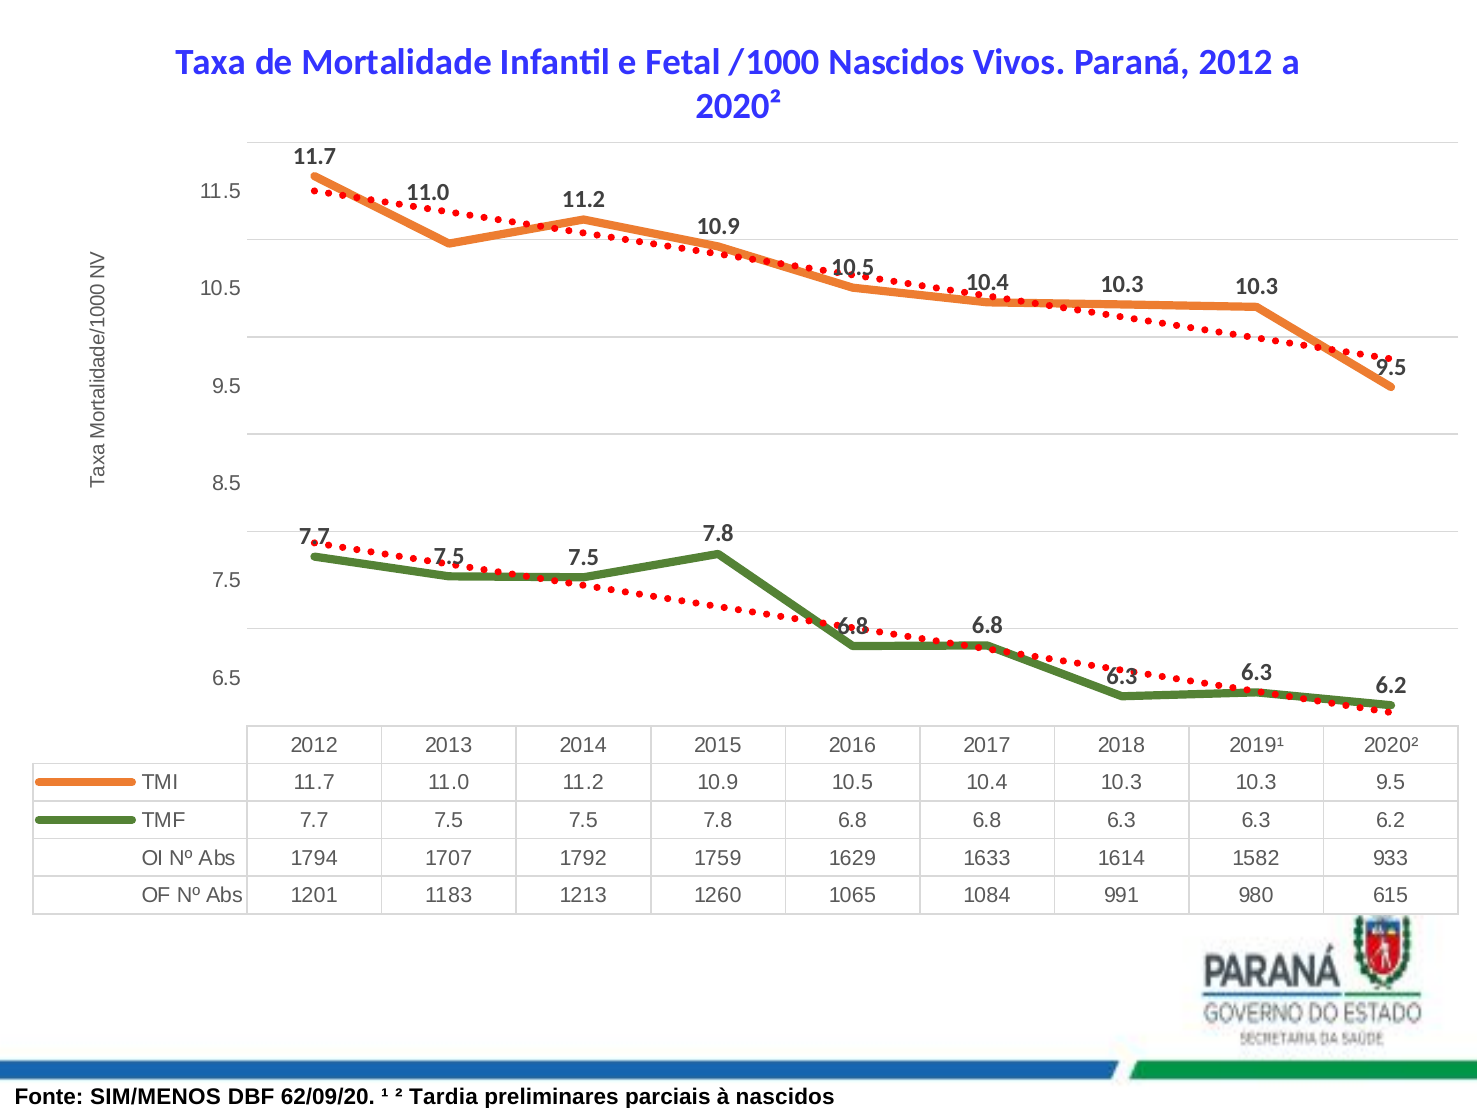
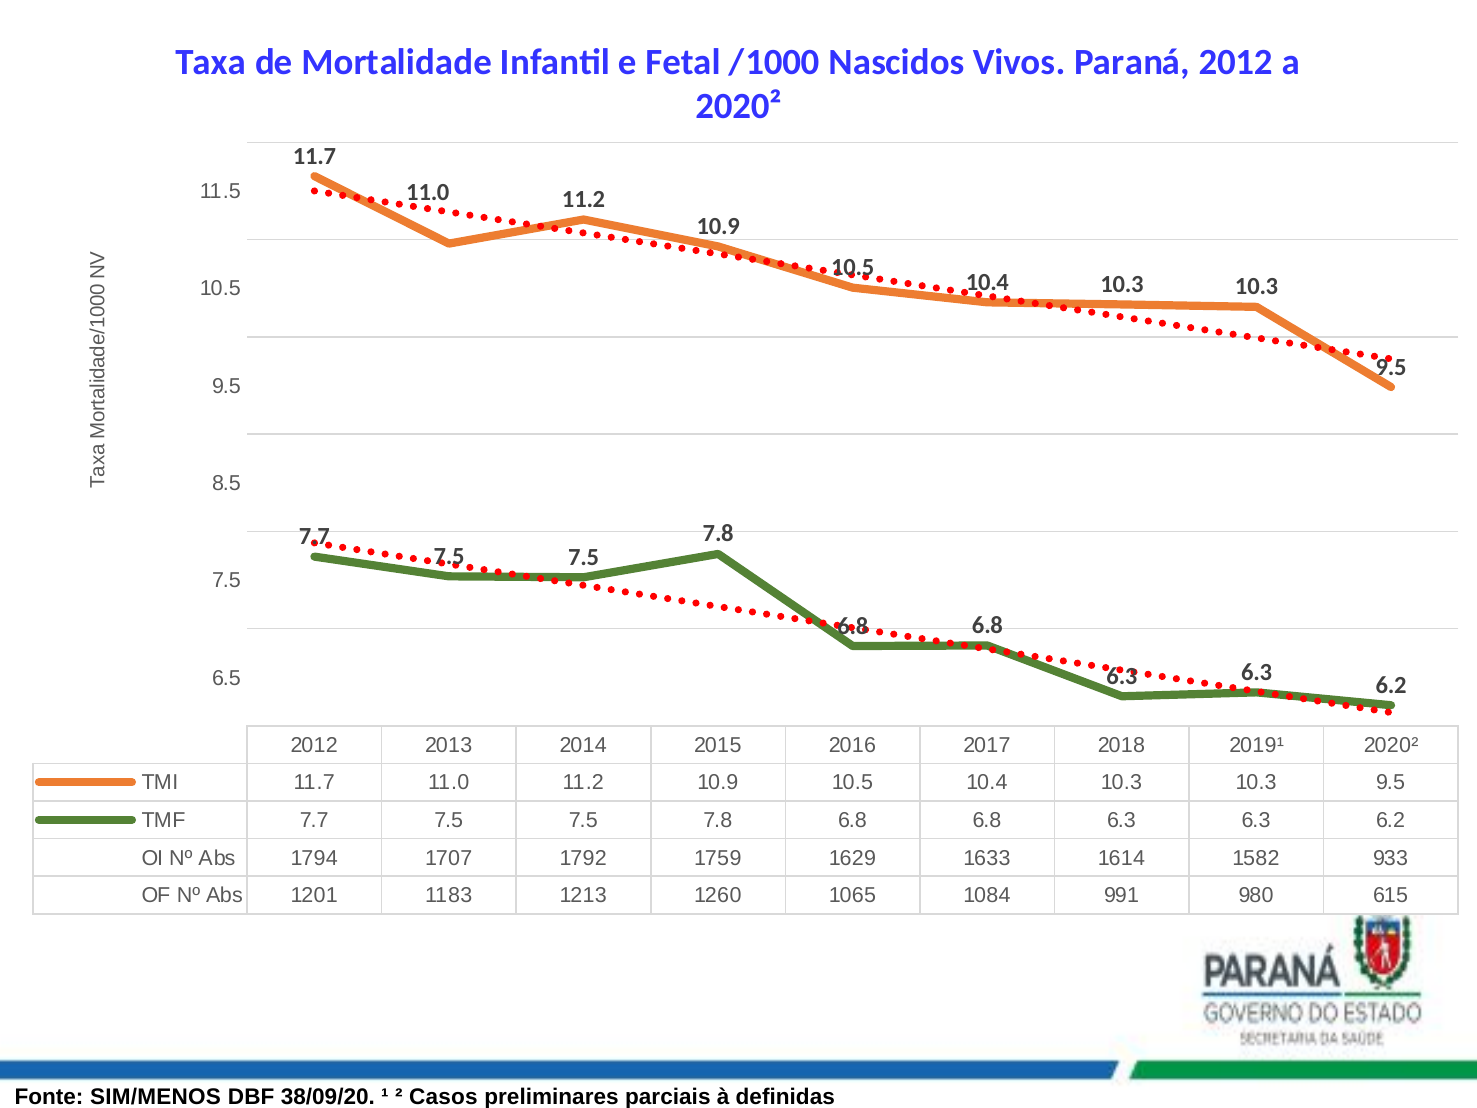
62/09/20: 62/09/20 -> 38/09/20 (328, 1097)
Tardia: Tardia -> Casos (443, 1097)
à nascidos: nascidos -> definidas (785, 1097)
